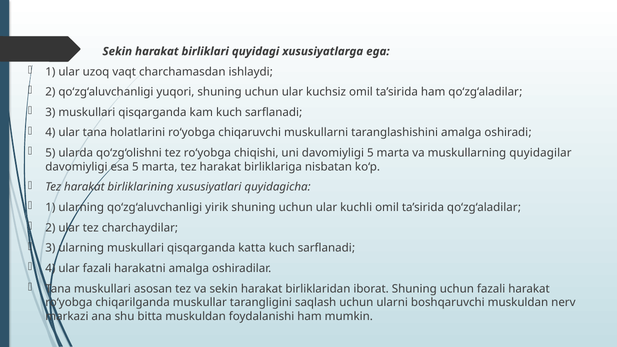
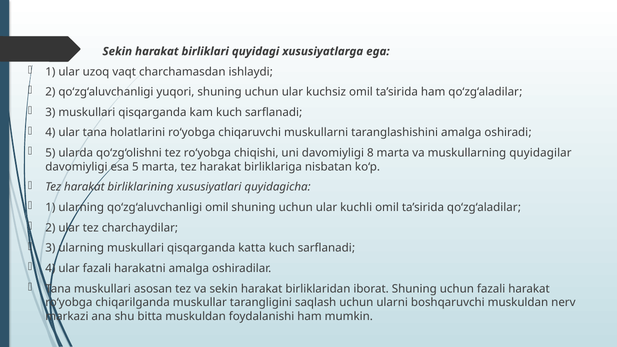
davomiyligi 5: 5 -> 8 (370, 153)
qo‘zg‘aluvchanligi yirik: yirik -> omil (217, 207)
